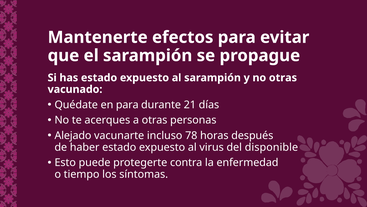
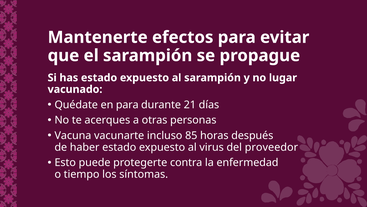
no otras: otras -> lugar (283, 78)
Alejado: Alejado -> Vacuna (73, 135)
78: 78 -> 85 (191, 135)
disponible: disponible -> proveedor (271, 147)
